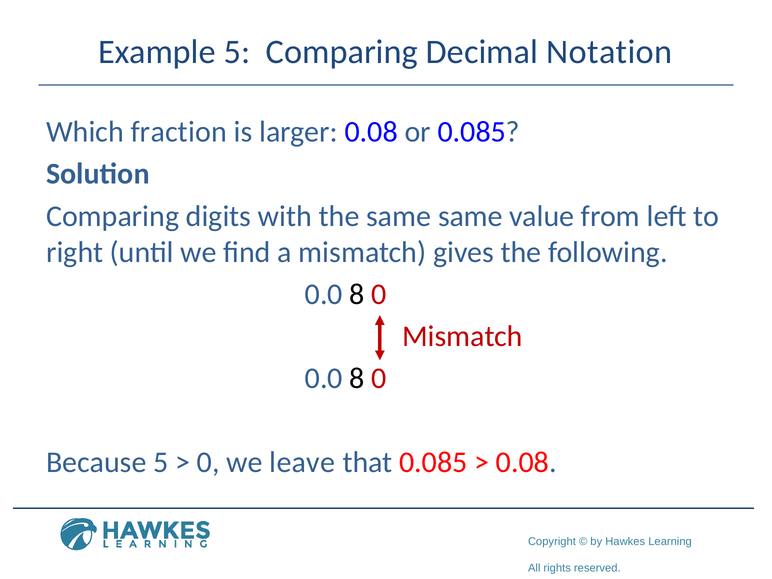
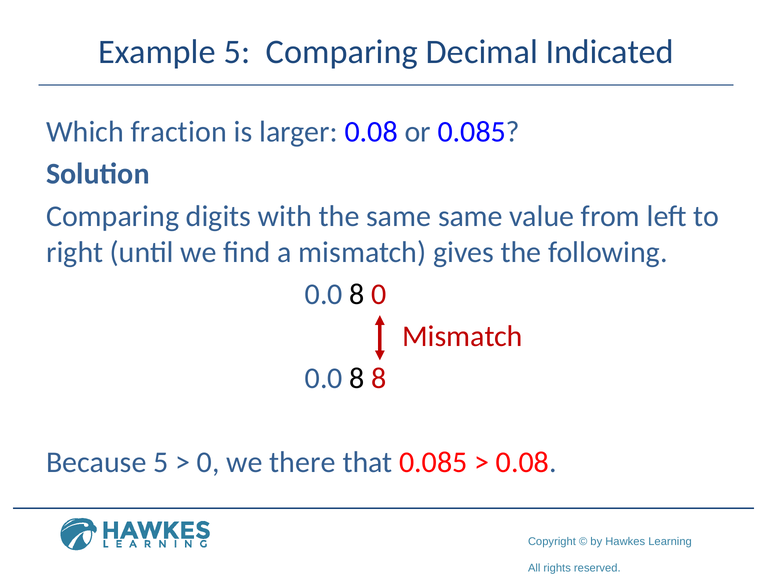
Notation: Notation -> Indicated (610, 52)
0: 0 -> 8 (379, 378)
leave: leave -> there (302, 462)
